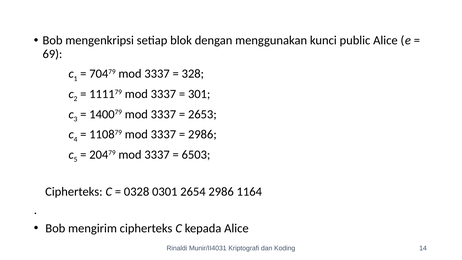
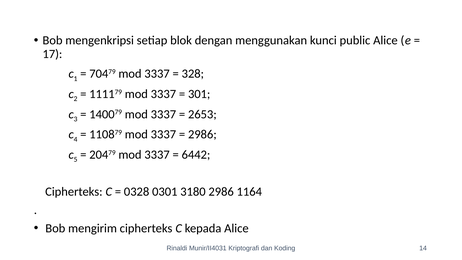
69: 69 -> 17 (52, 54)
6503: 6503 -> 6442 (196, 155)
2654: 2654 -> 3180 (193, 192)
